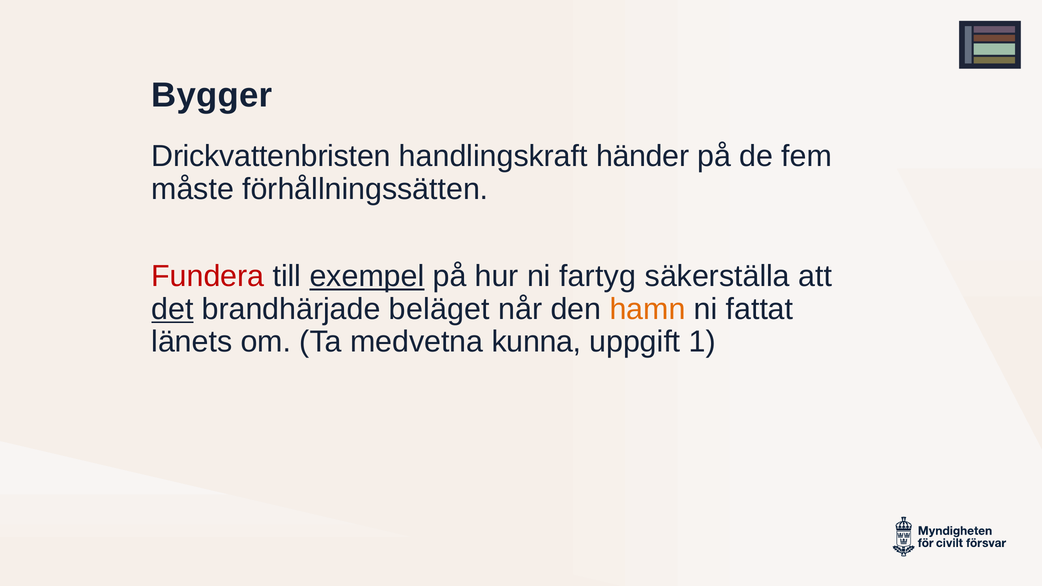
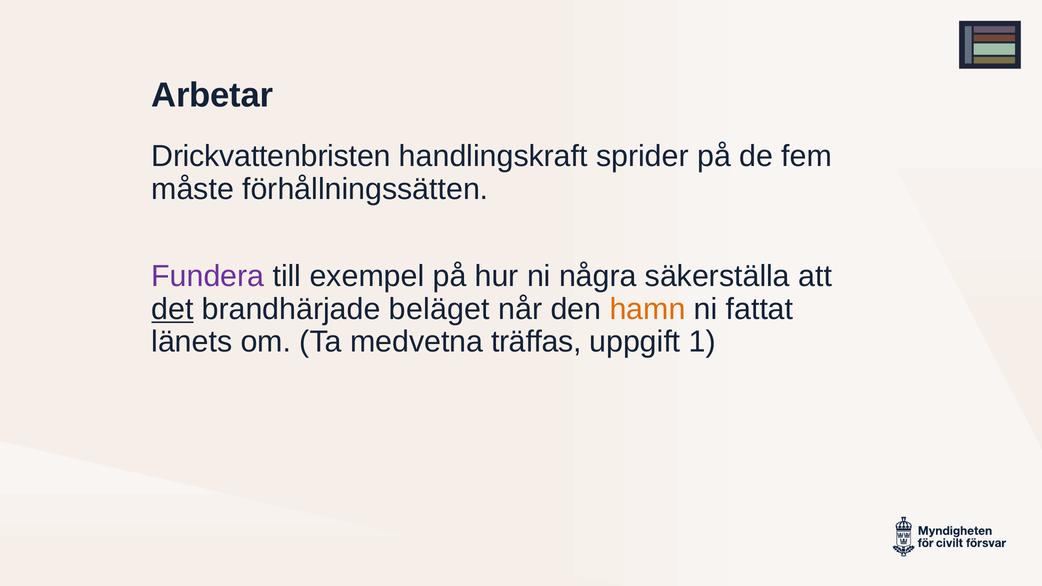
Bygger: Bygger -> Arbetar (212, 95)
händer: händer -> sprider (642, 156)
Fundera colour: red -> purple (208, 276)
exempel underline: present -> none (367, 276)
fartyg: fartyg -> några (598, 276)
kunna: kunna -> träffas (536, 342)
